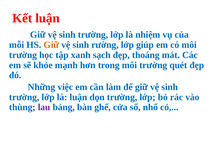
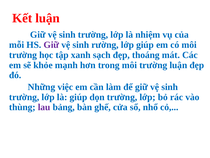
Giữ colour: orange -> purple (51, 45)
trường quét: quét -> luận (178, 65)
là luận: luận -> giúp (78, 97)
